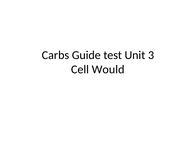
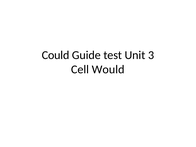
Carbs: Carbs -> Could (56, 55)
